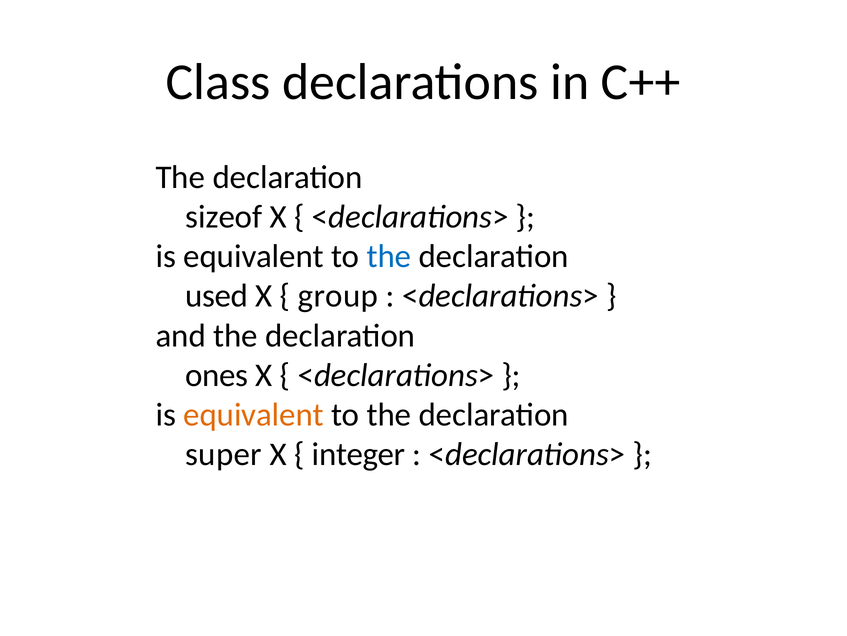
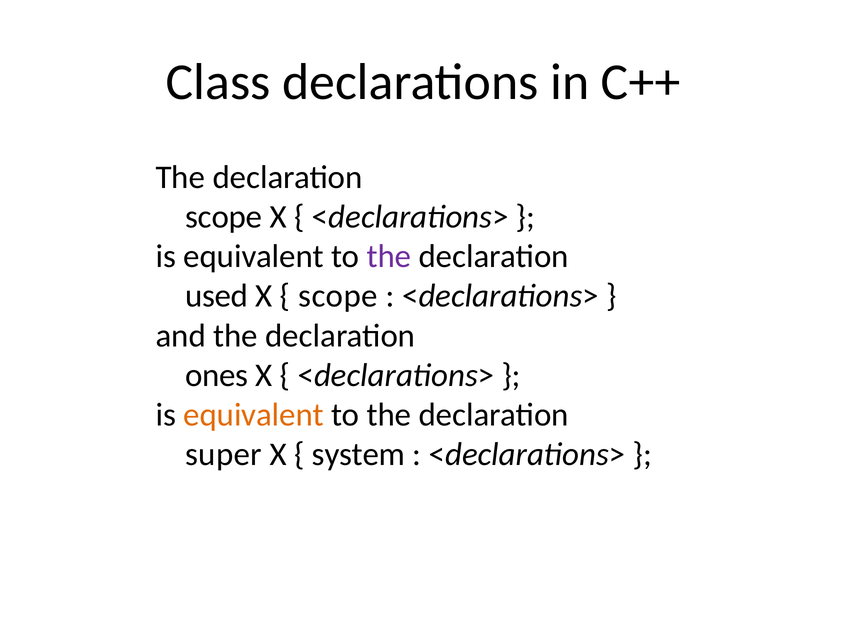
sizeof: sizeof -> scope (224, 217)
the colour: blue -> purple (389, 256)
group: group -> scope (338, 296)
integer: integer -> system (359, 454)
